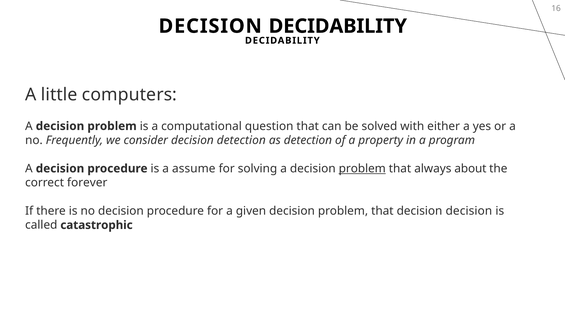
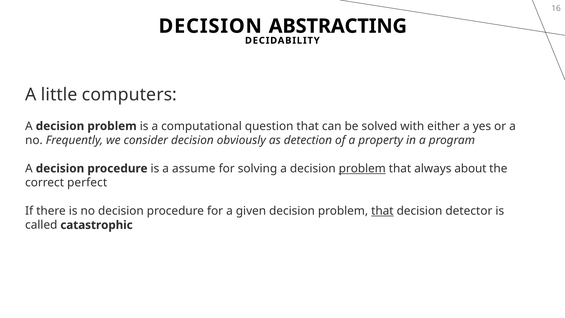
DECISION DECIDABILITY: DECIDABILITY -> ABSTRACTING (338, 26)
decision detection: detection -> obviously (241, 140)
forever: forever -> perfect (87, 183)
that underline: none -> present (382, 211)
decision decision: decision -> detector (469, 211)
